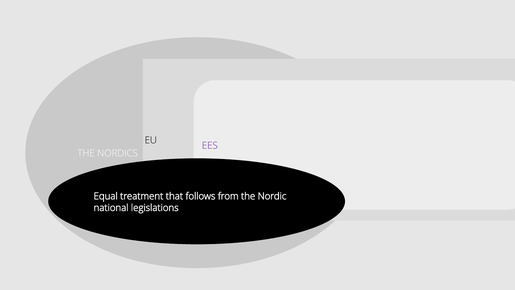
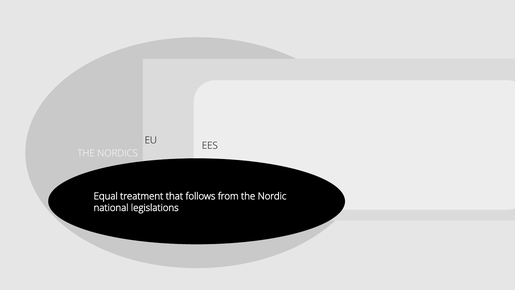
EES colour: purple -> black (210, 146)
